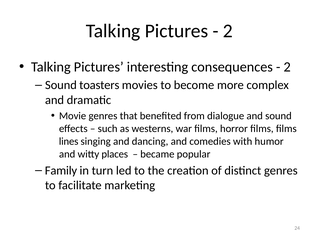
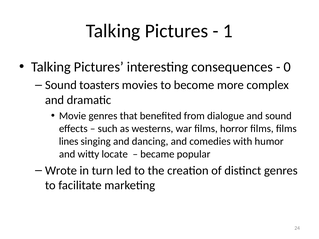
2: 2 -> 1 (228, 31)
2: 2 -> 0 (287, 67)
places: places -> locate (115, 154)
Family: Family -> Wrote (61, 171)
